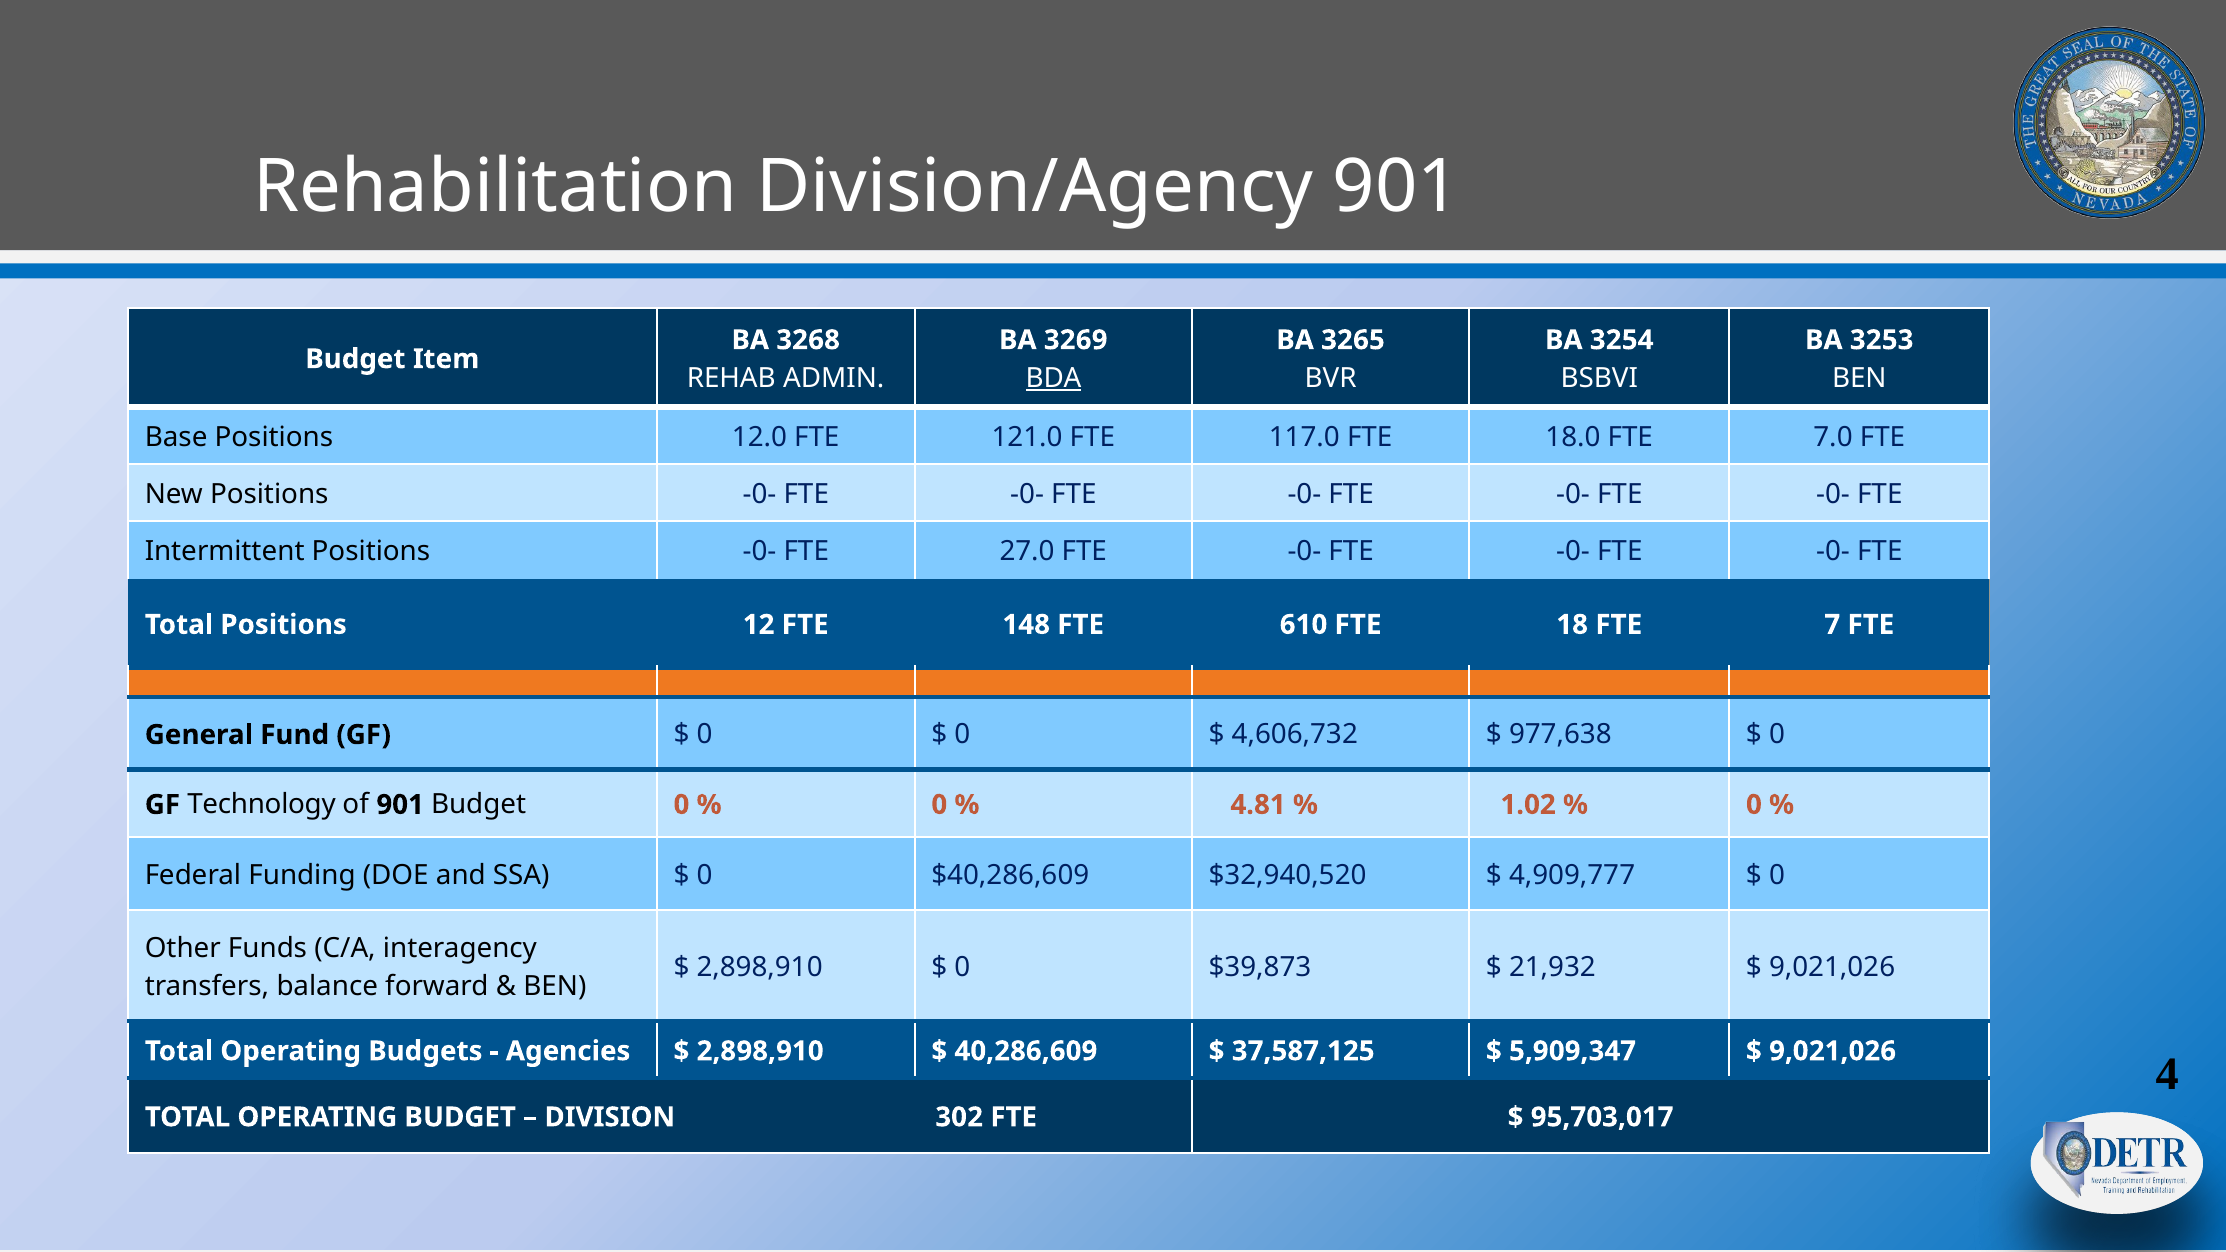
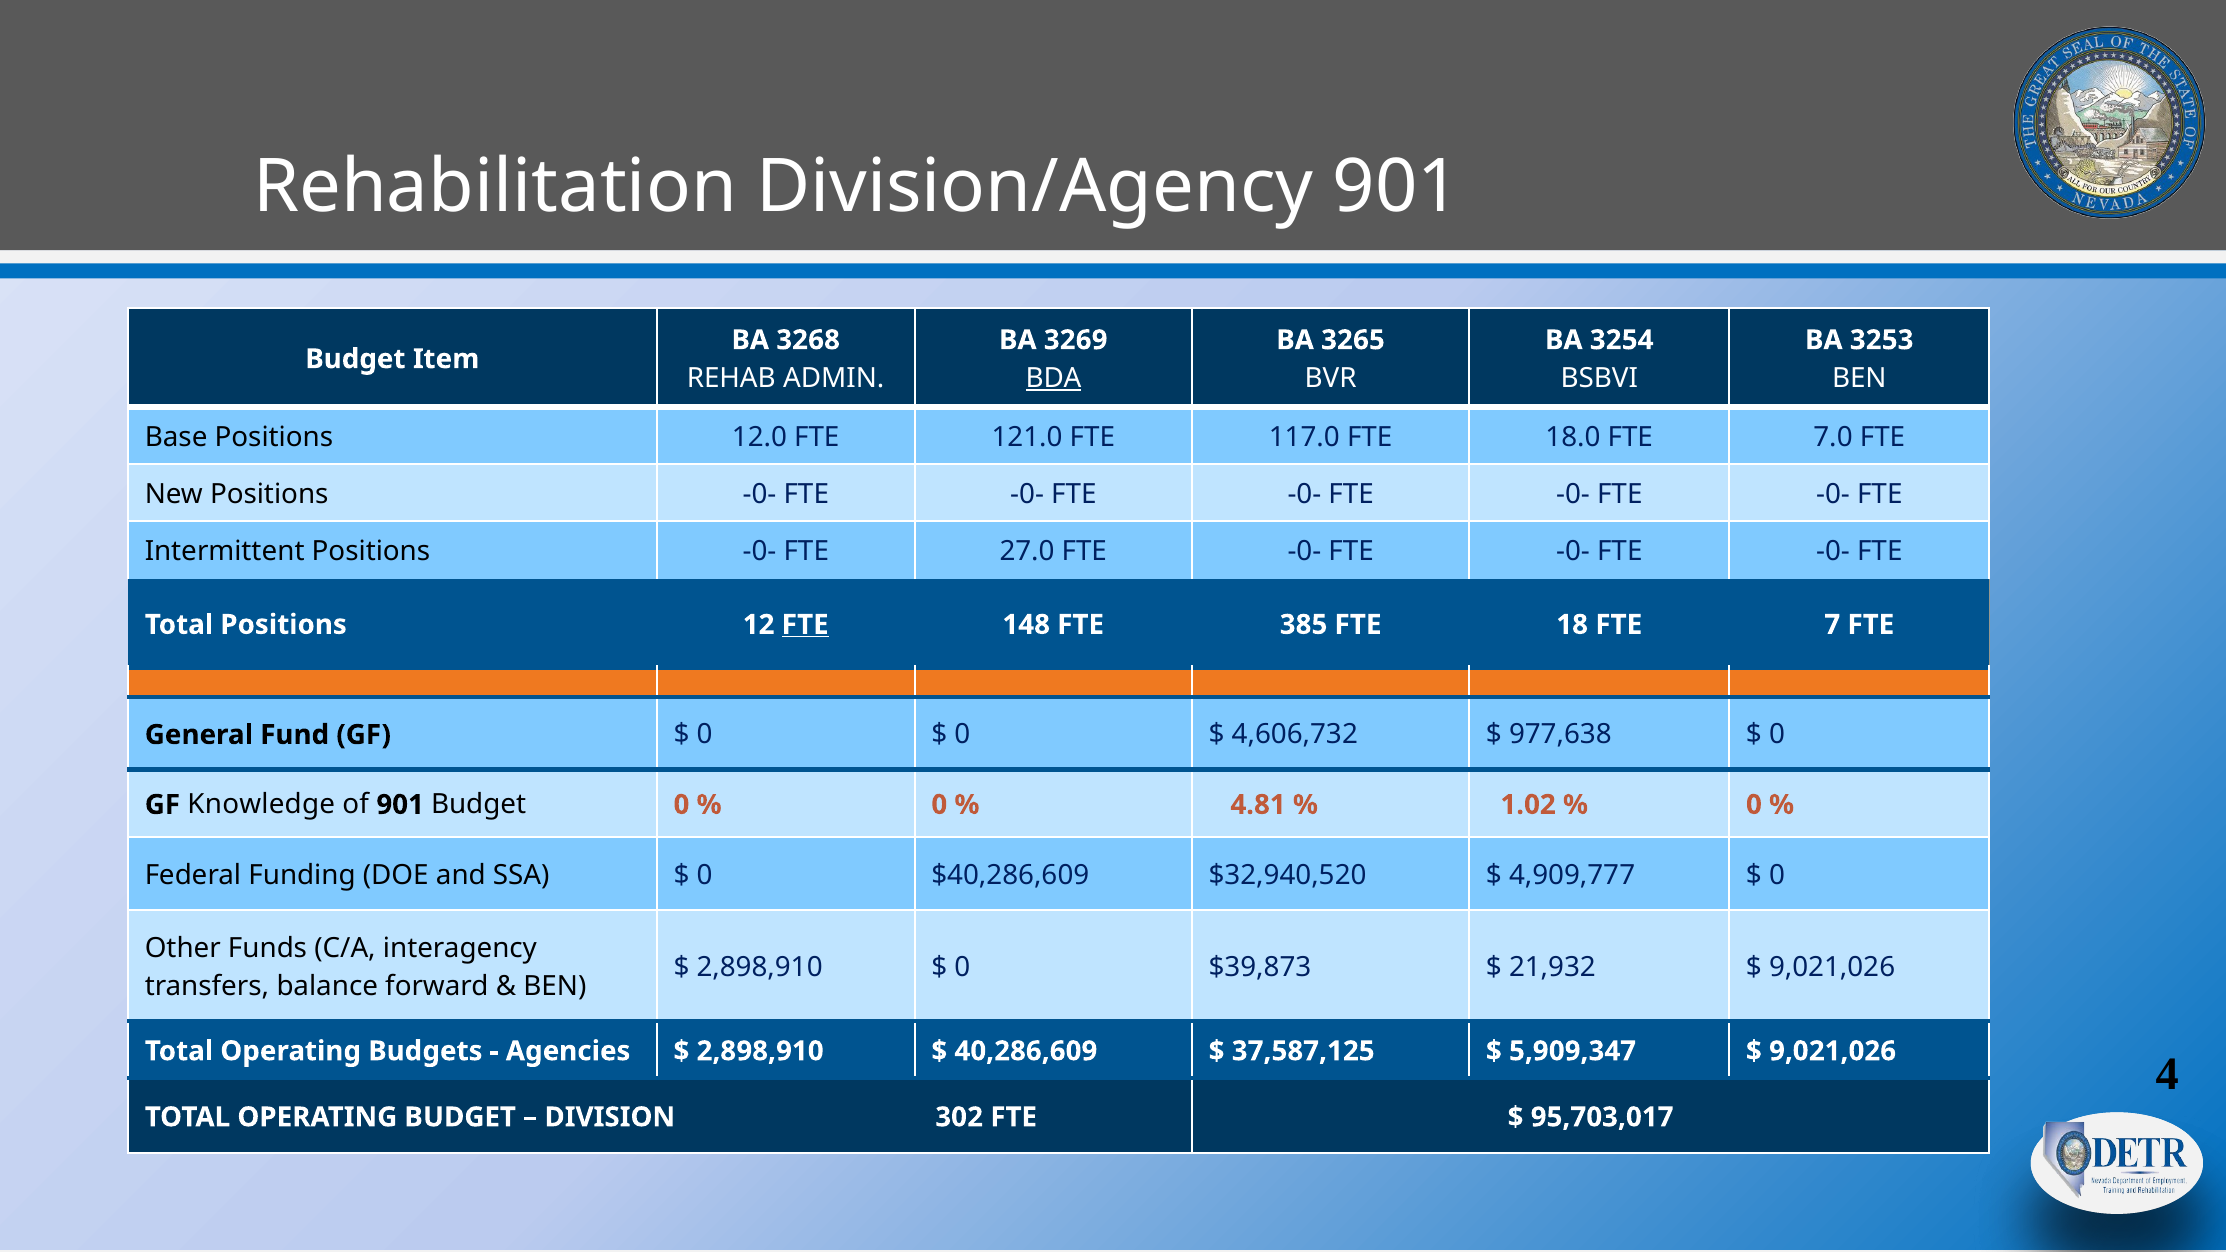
FTE underline: none -> present (805, 625)
610: 610 -> 385 (1304, 625)
Technology: Technology -> Knowledge (261, 805)
